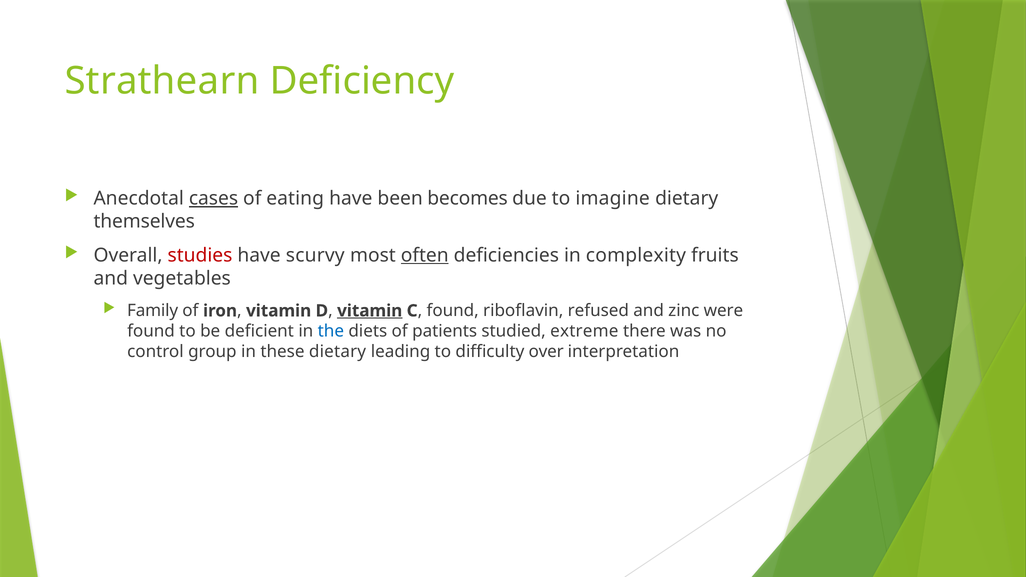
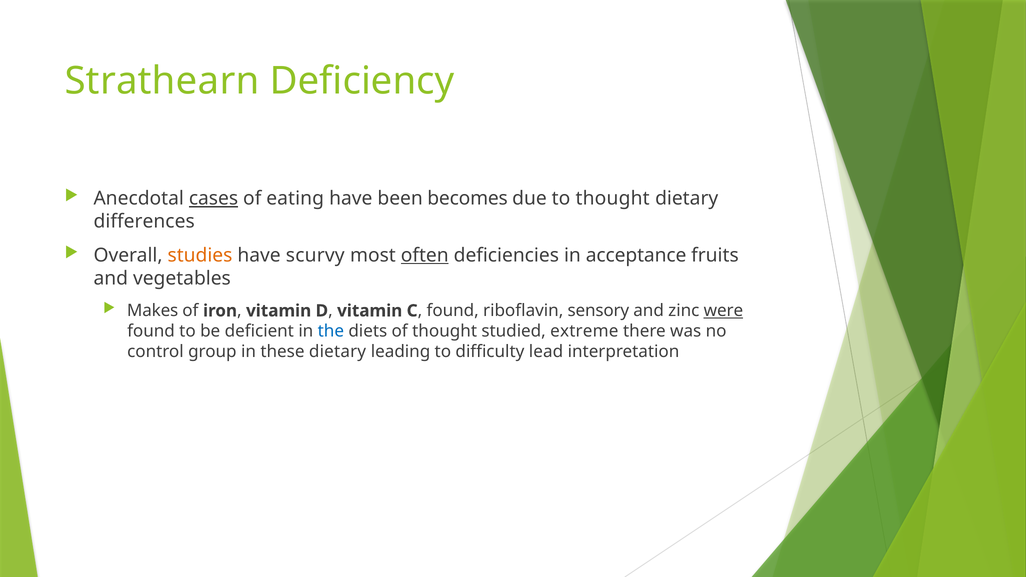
to imagine: imagine -> thought (613, 199)
themselves: themselves -> differences (144, 222)
studies colour: red -> orange (200, 255)
complexity: complexity -> acceptance (636, 255)
Family: Family -> Makes (153, 311)
vitamin underline: present -> none (370, 311)
refused: refused -> sensory (598, 311)
were underline: none -> present (723, 311)
of patients: patients -> thought (445, 331)
over: over -> lead (546, 352)
